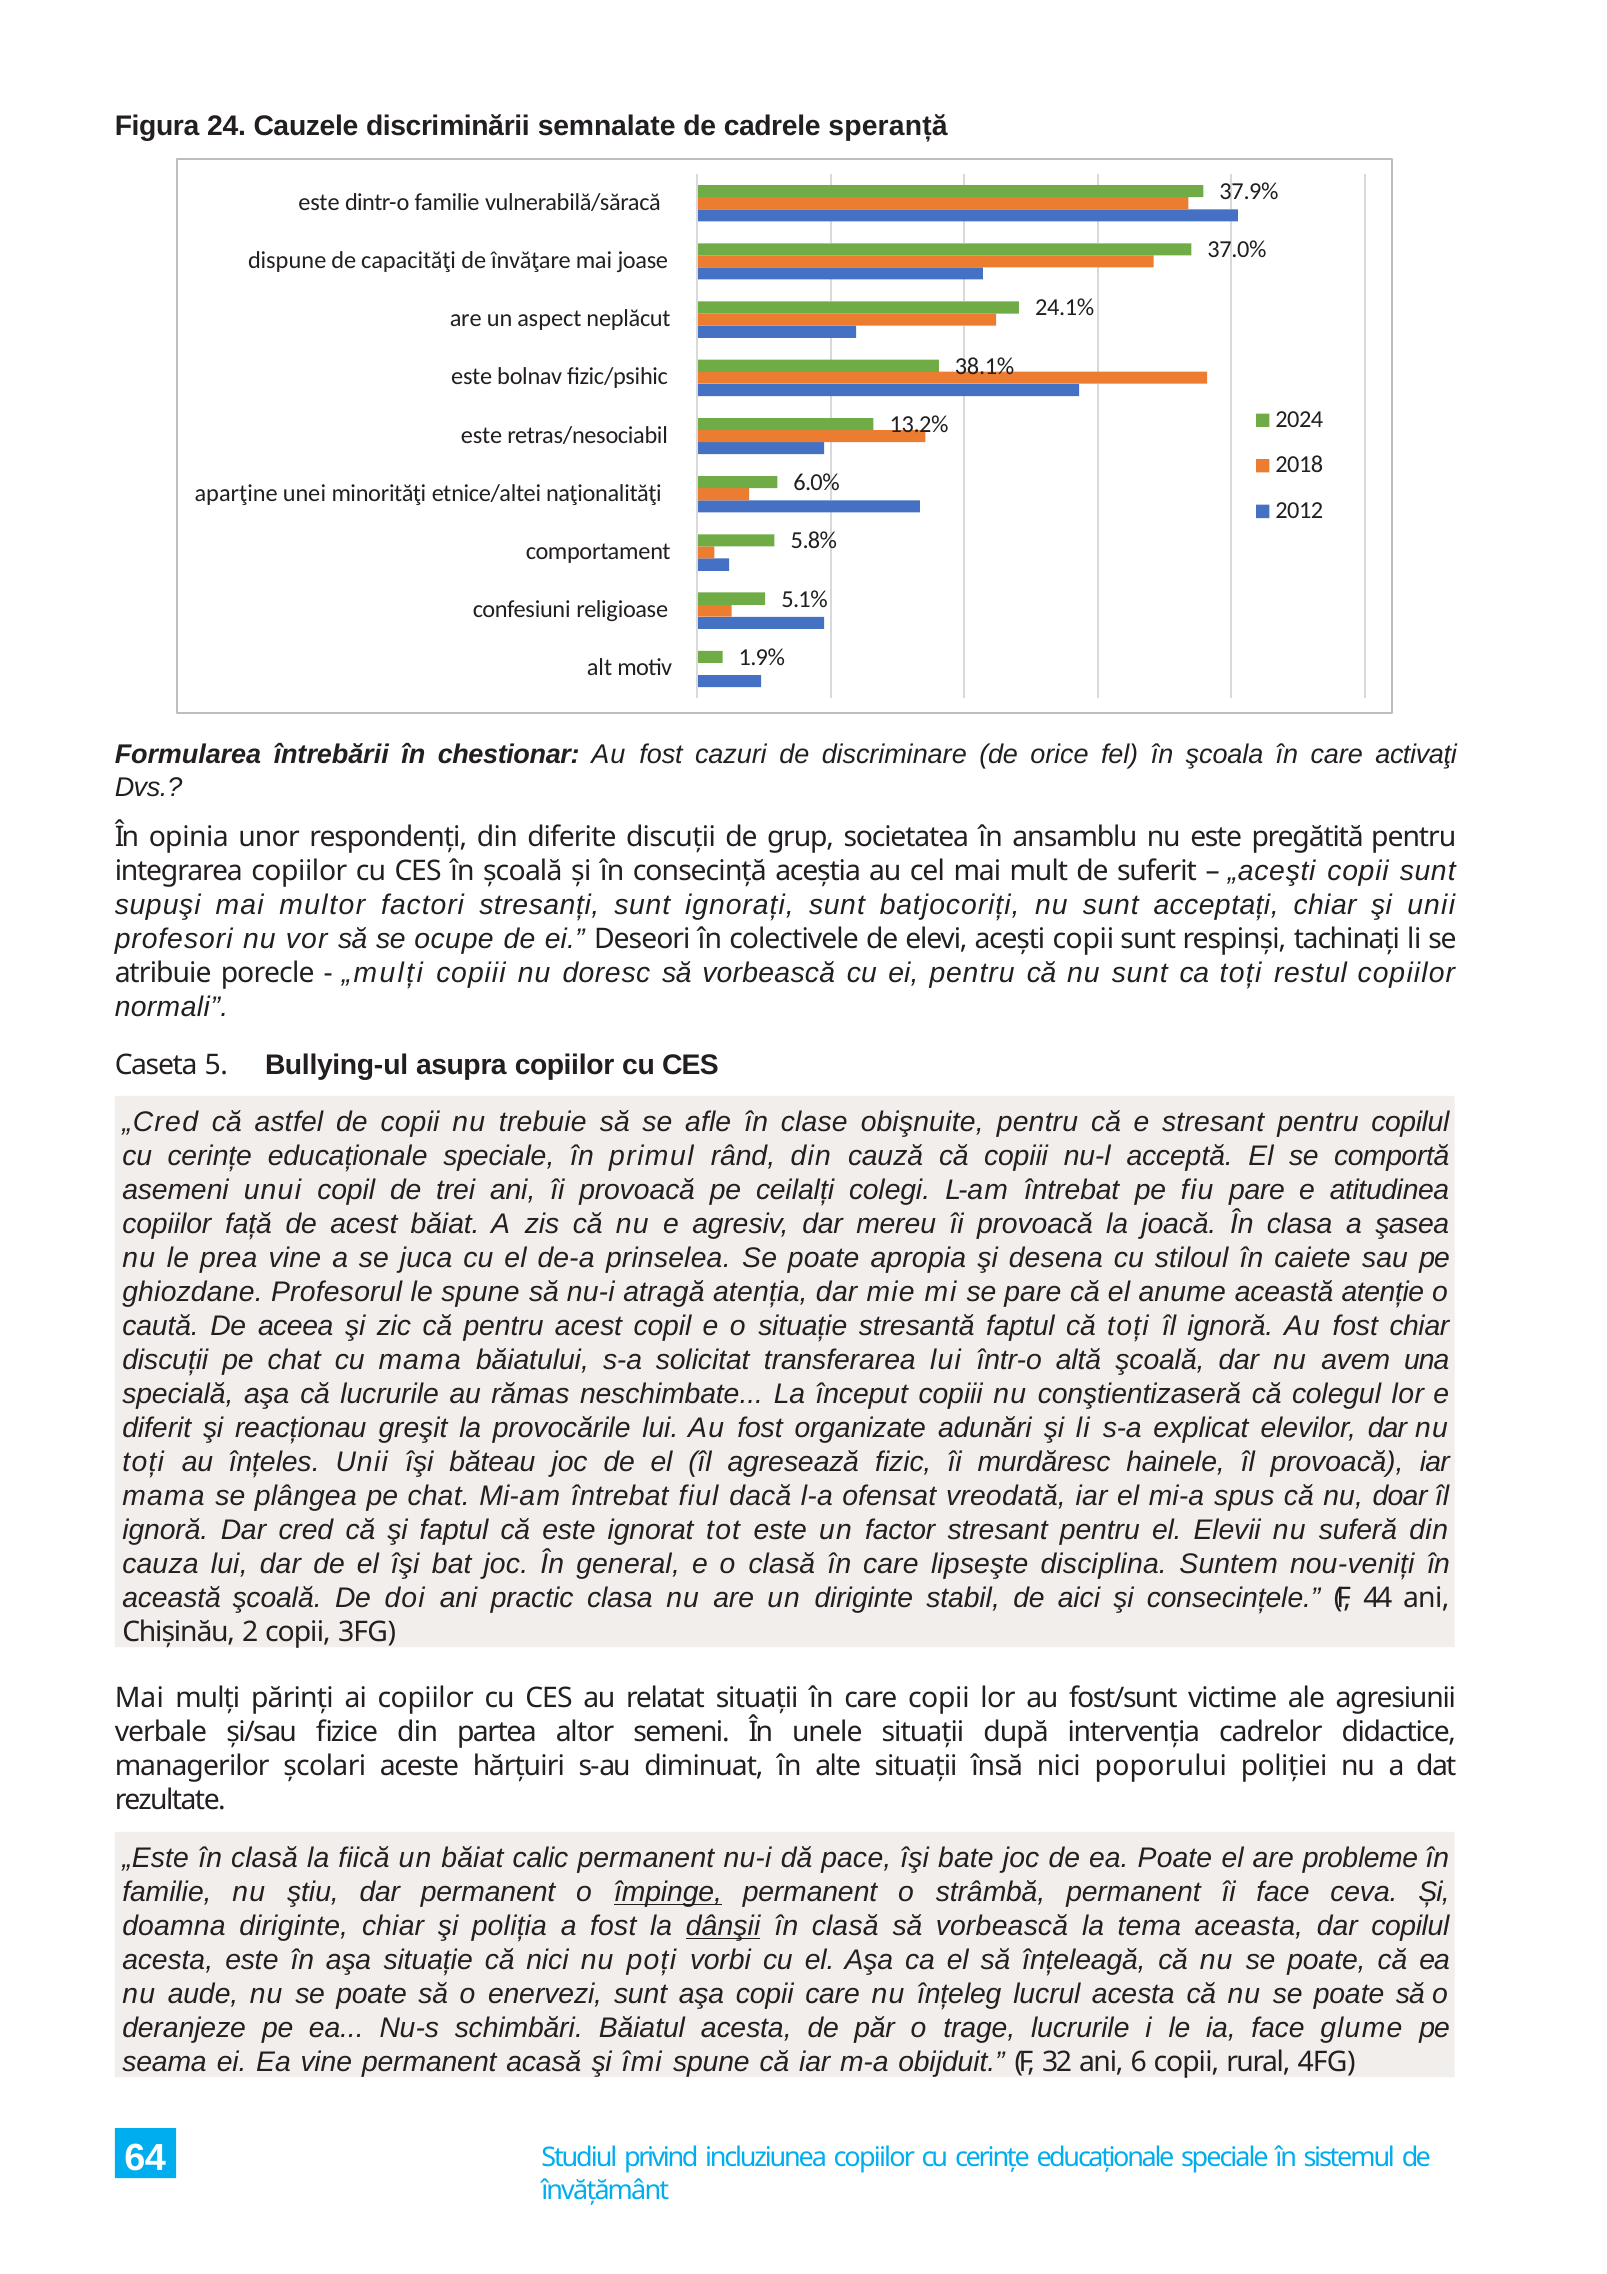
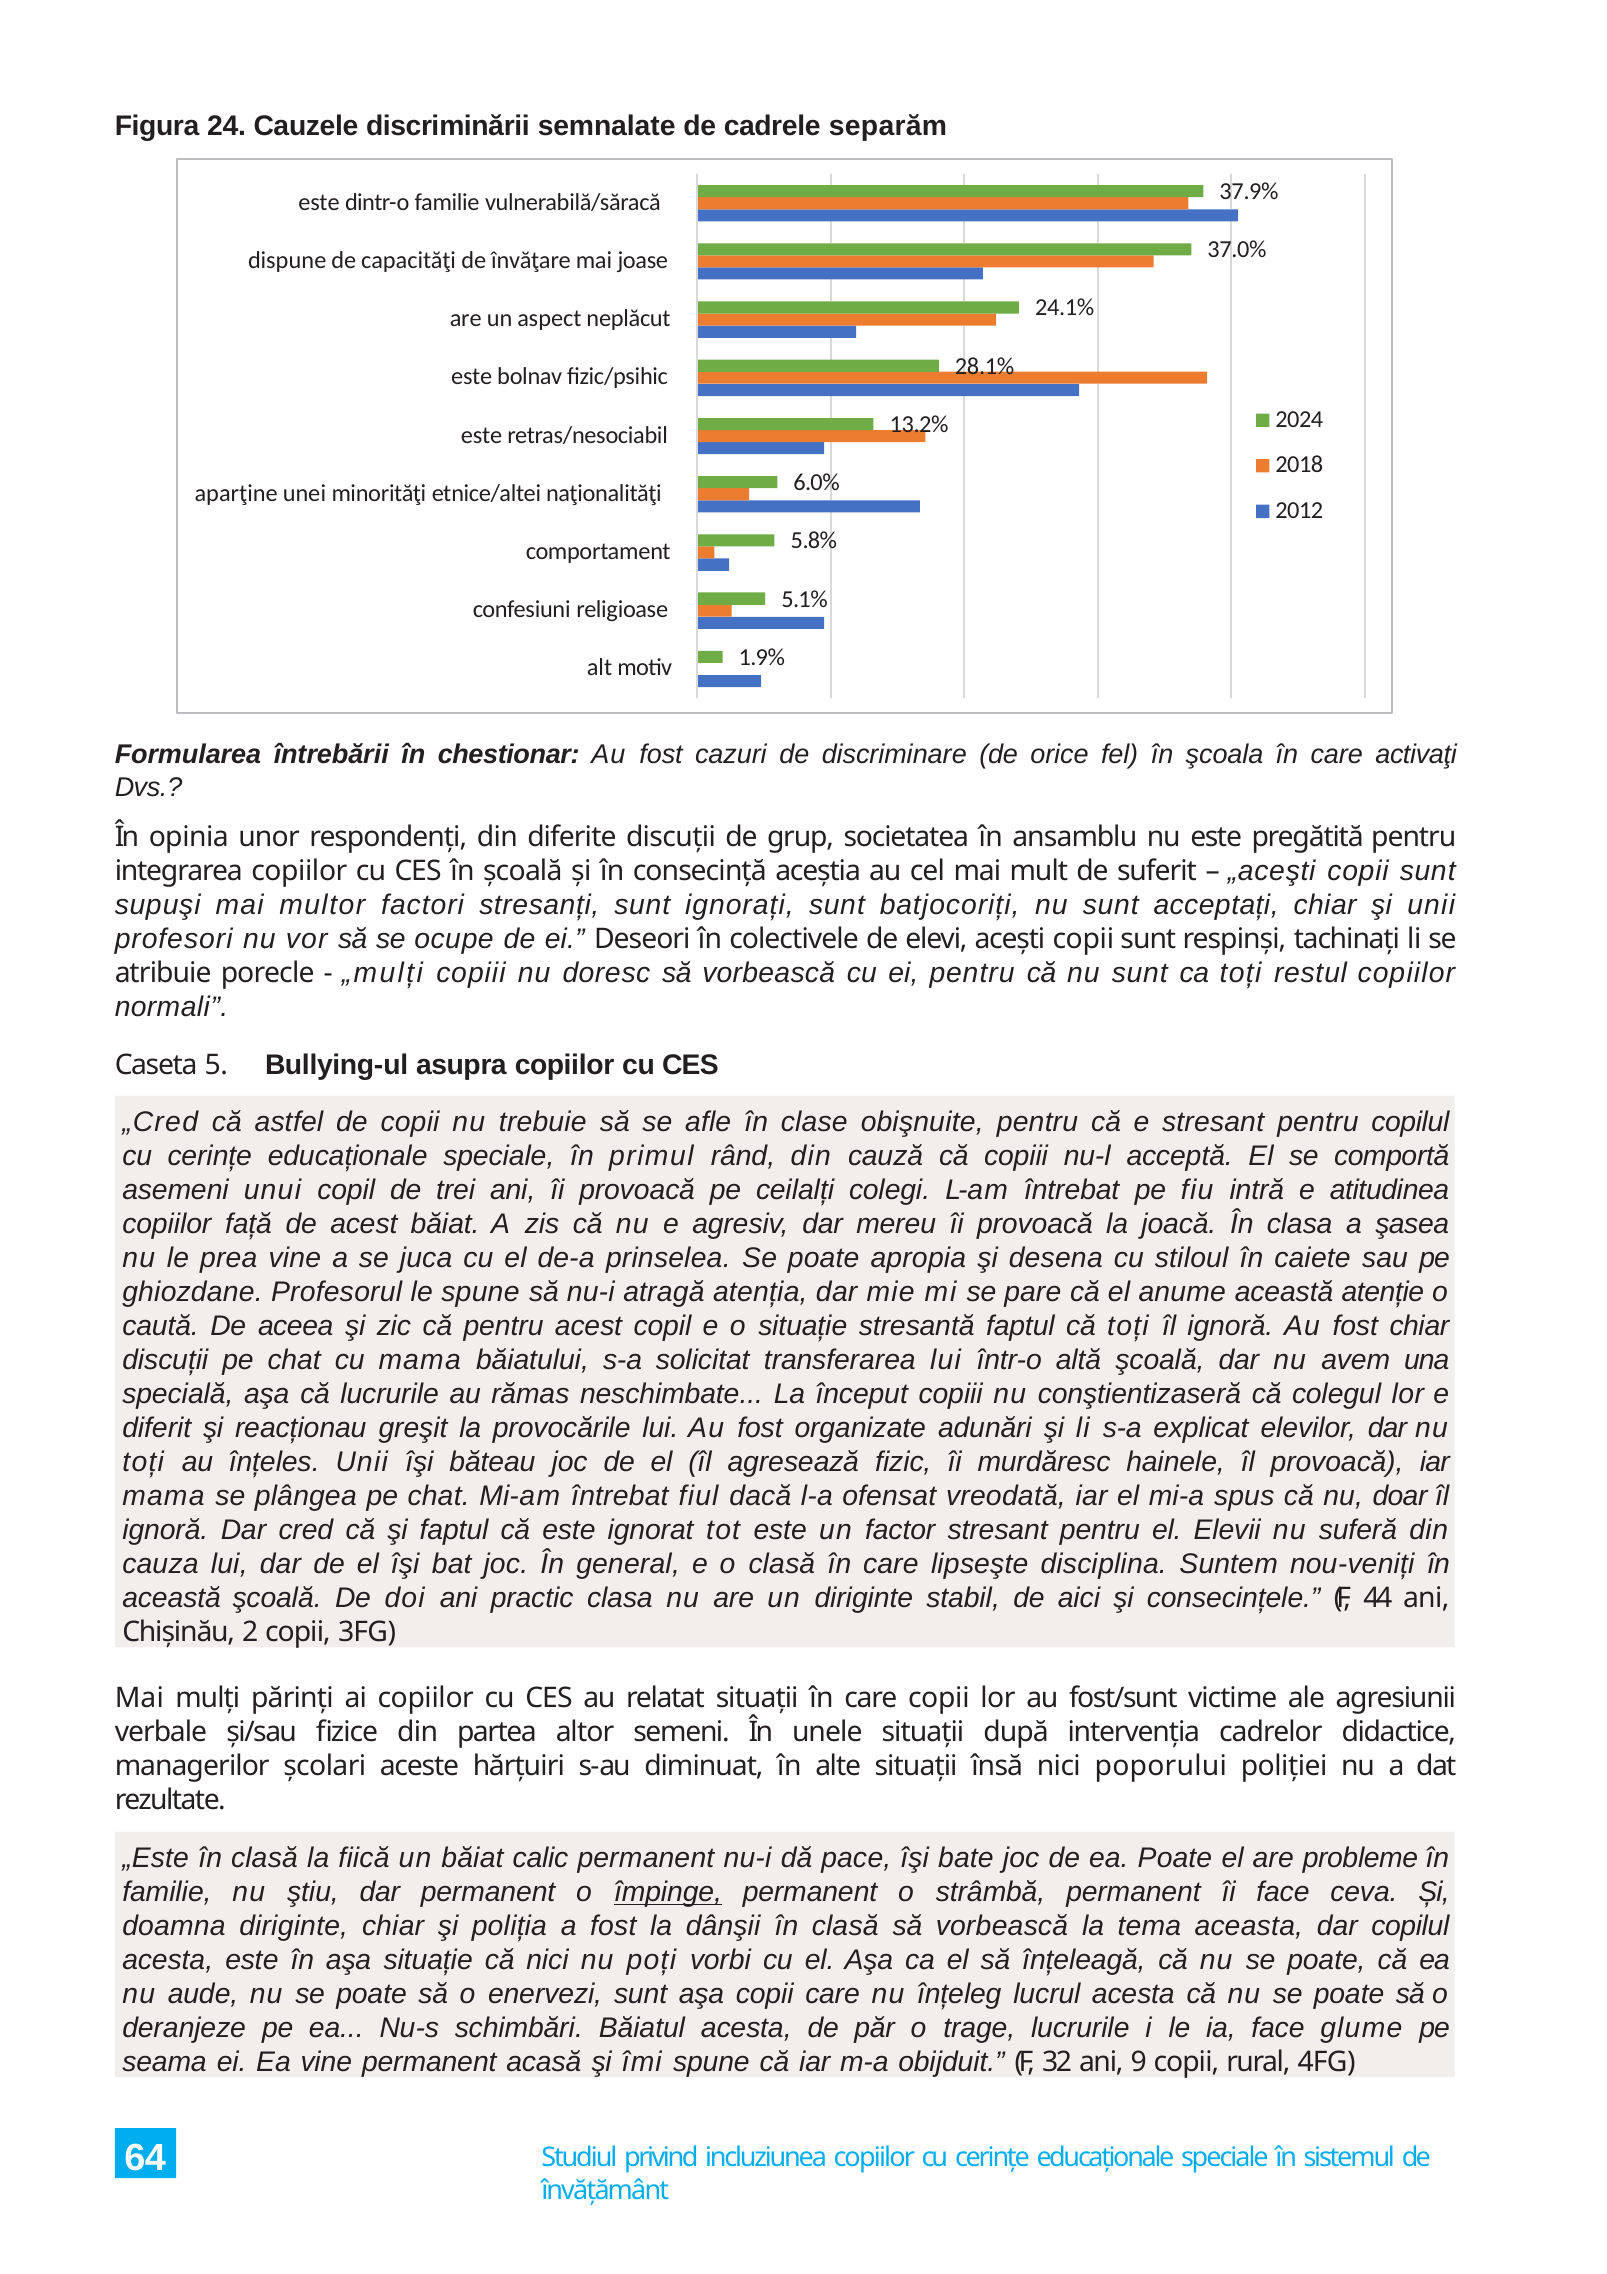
speranță: speranță -> separăm (888, 126)
38.1%: 38.1% -> 28.1% (985, 366)
fiu pare: pare -> intră (1257, 1190)
dânşii underline: present -> none (723, 1926)
6: 6 -> 9 (1139, 2062)
